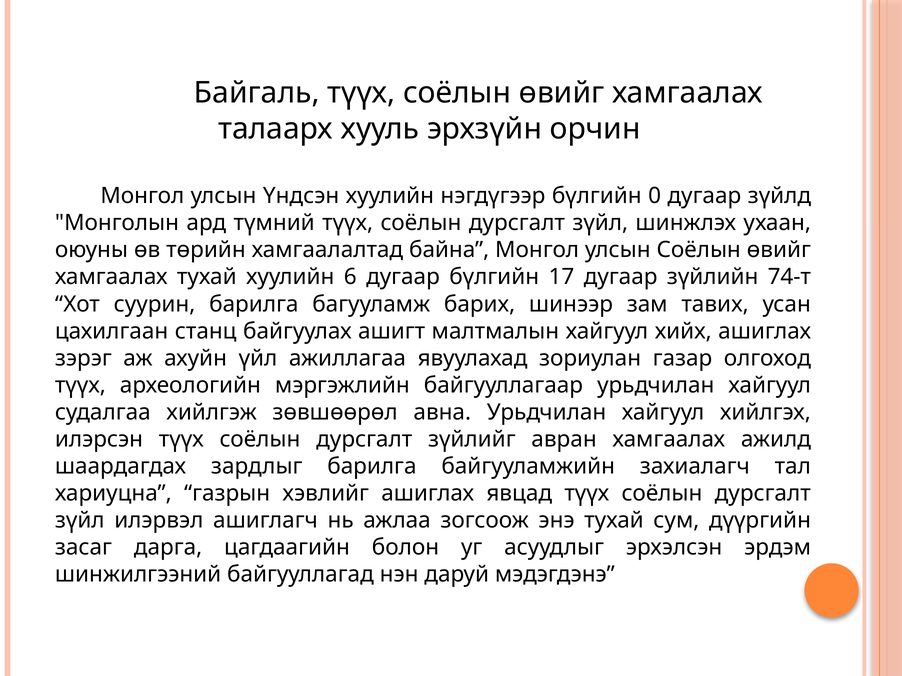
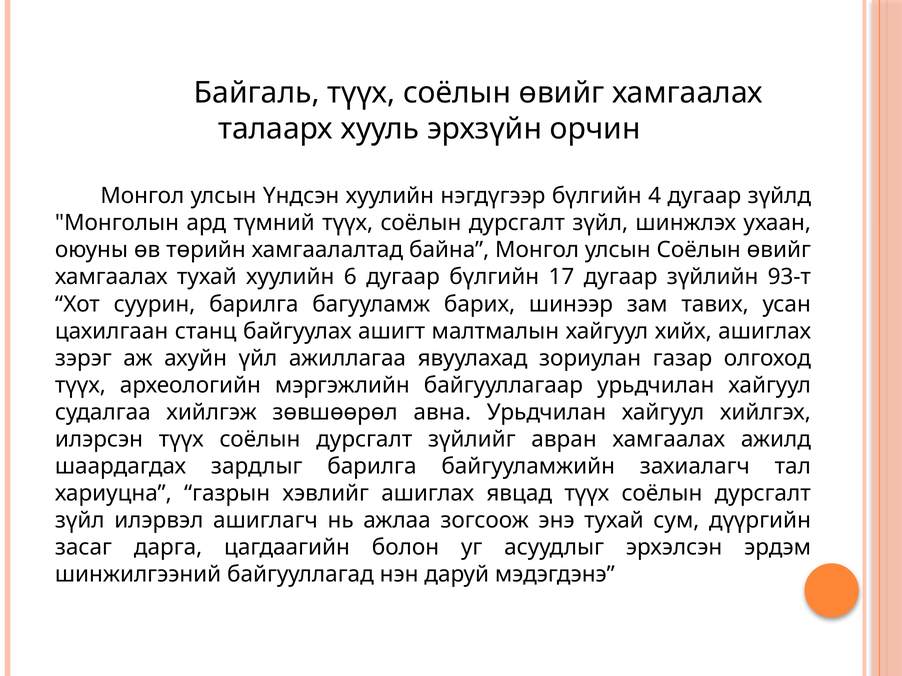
0: 0 -> 4 (655, 196)
74-т: 74-т -> 93-т (789, 277)
